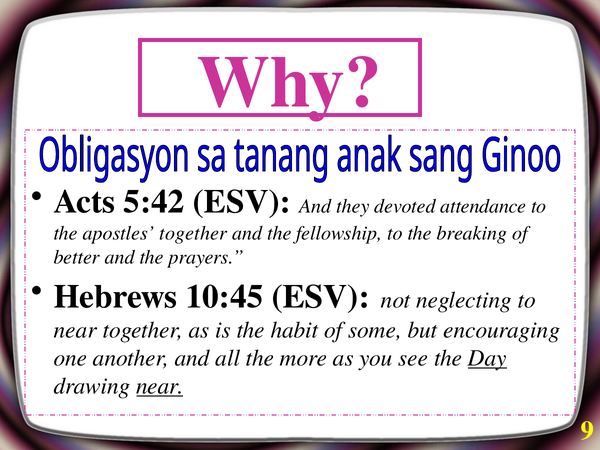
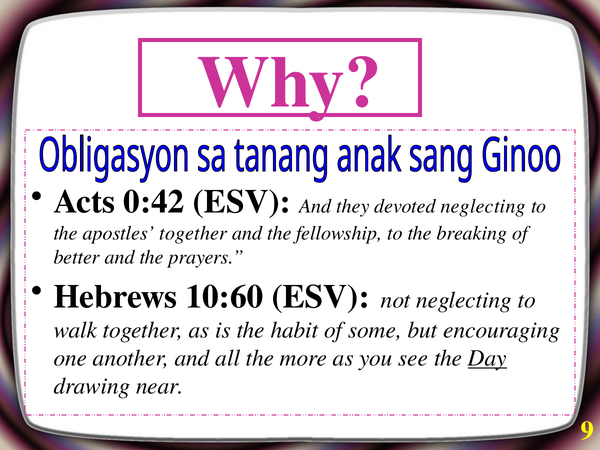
5:42: 5:42 -> 0:42 (154, 202)
devoted attendance: attendance -> neglecting (483, 206)
10:45: 10:45 -> 10:60 (224, 297)
near: near -> walk (75, 330)
near underline: present -> none (160, 386)
